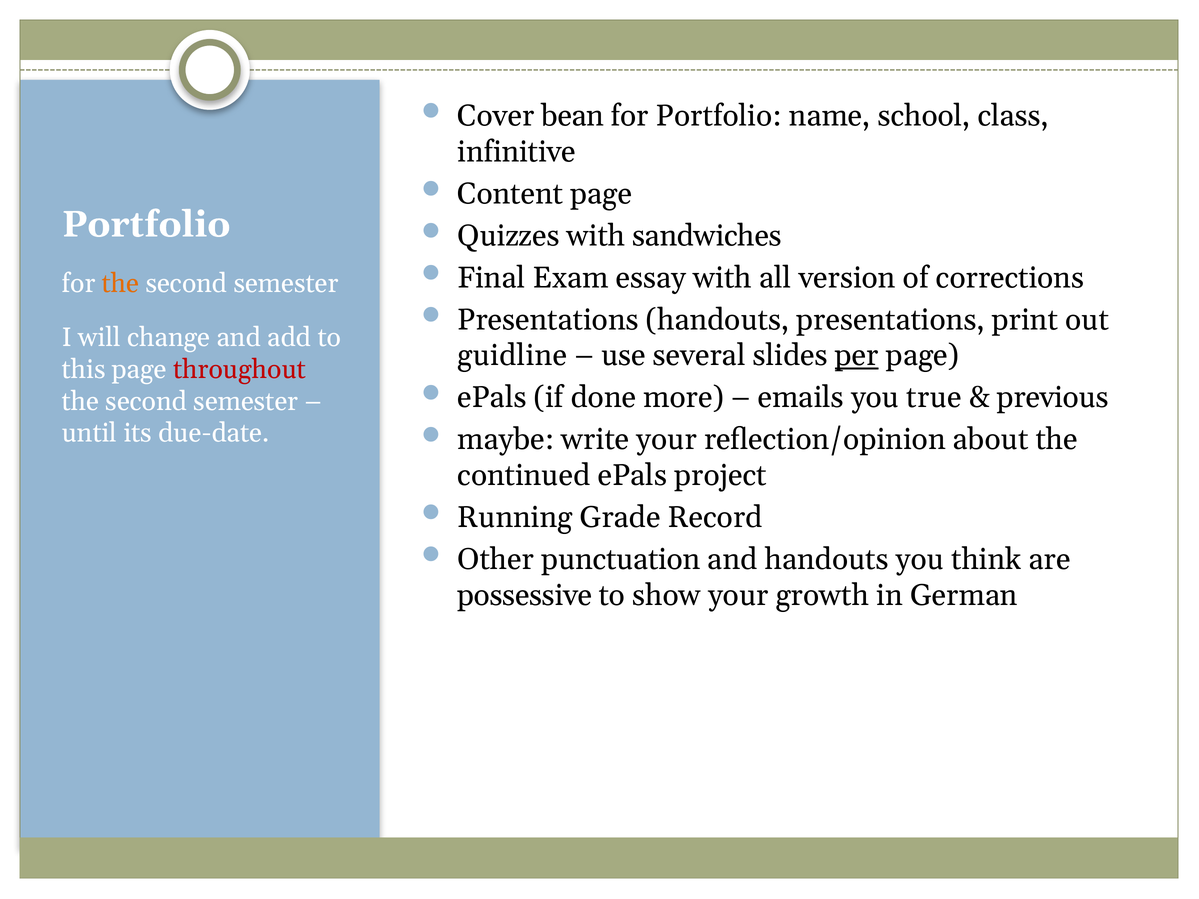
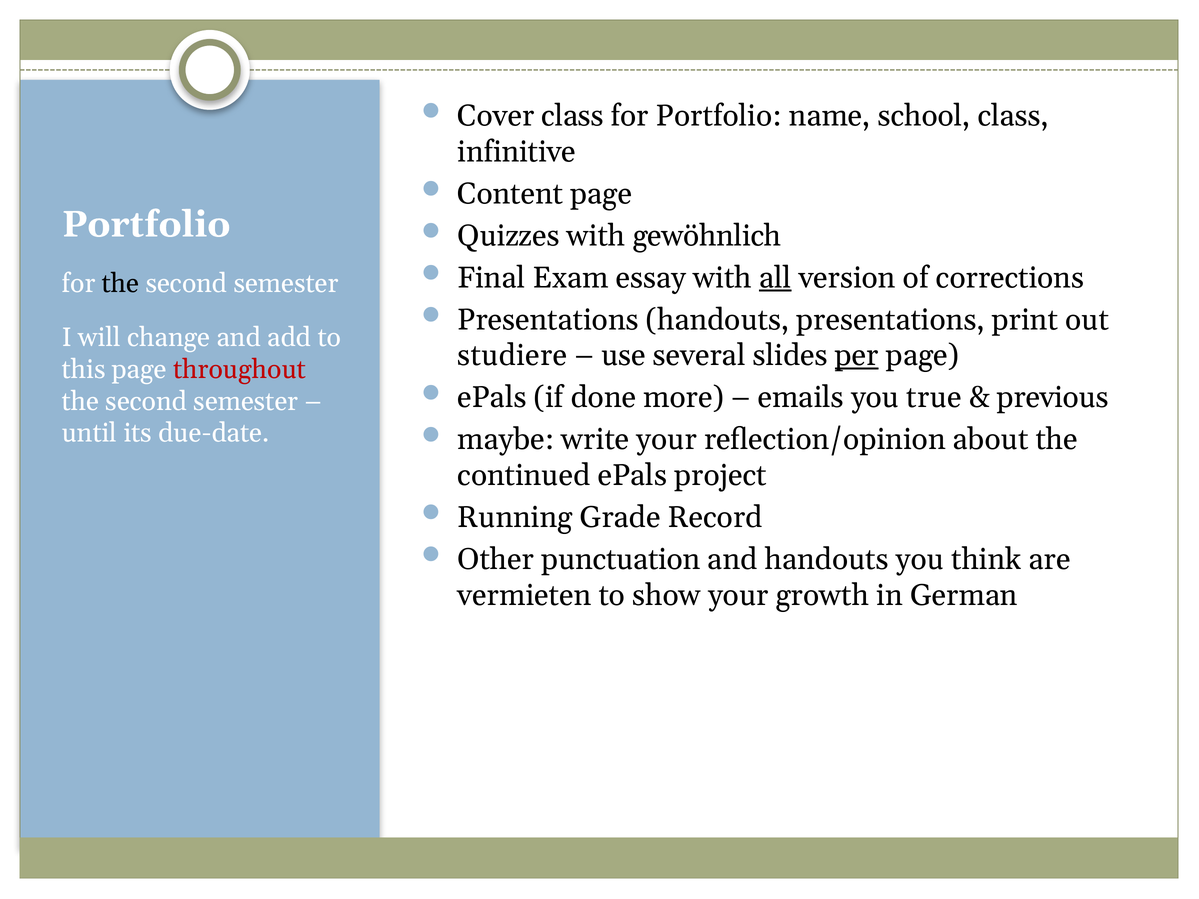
Cover bean: bean -> class (573, 116)
sandwiches: sandwiches -> gewöhnlich (707, 236)
all underline: none -> present (775, 278)
the colour: orange -> black (121, 284)
guidline: guidline -> studiere (512, 356)
possessive: possessive -> vermieten (524, 596)
